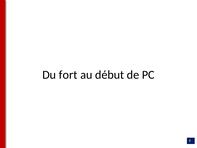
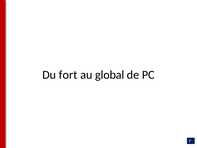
début: début -> global (110, 75)
